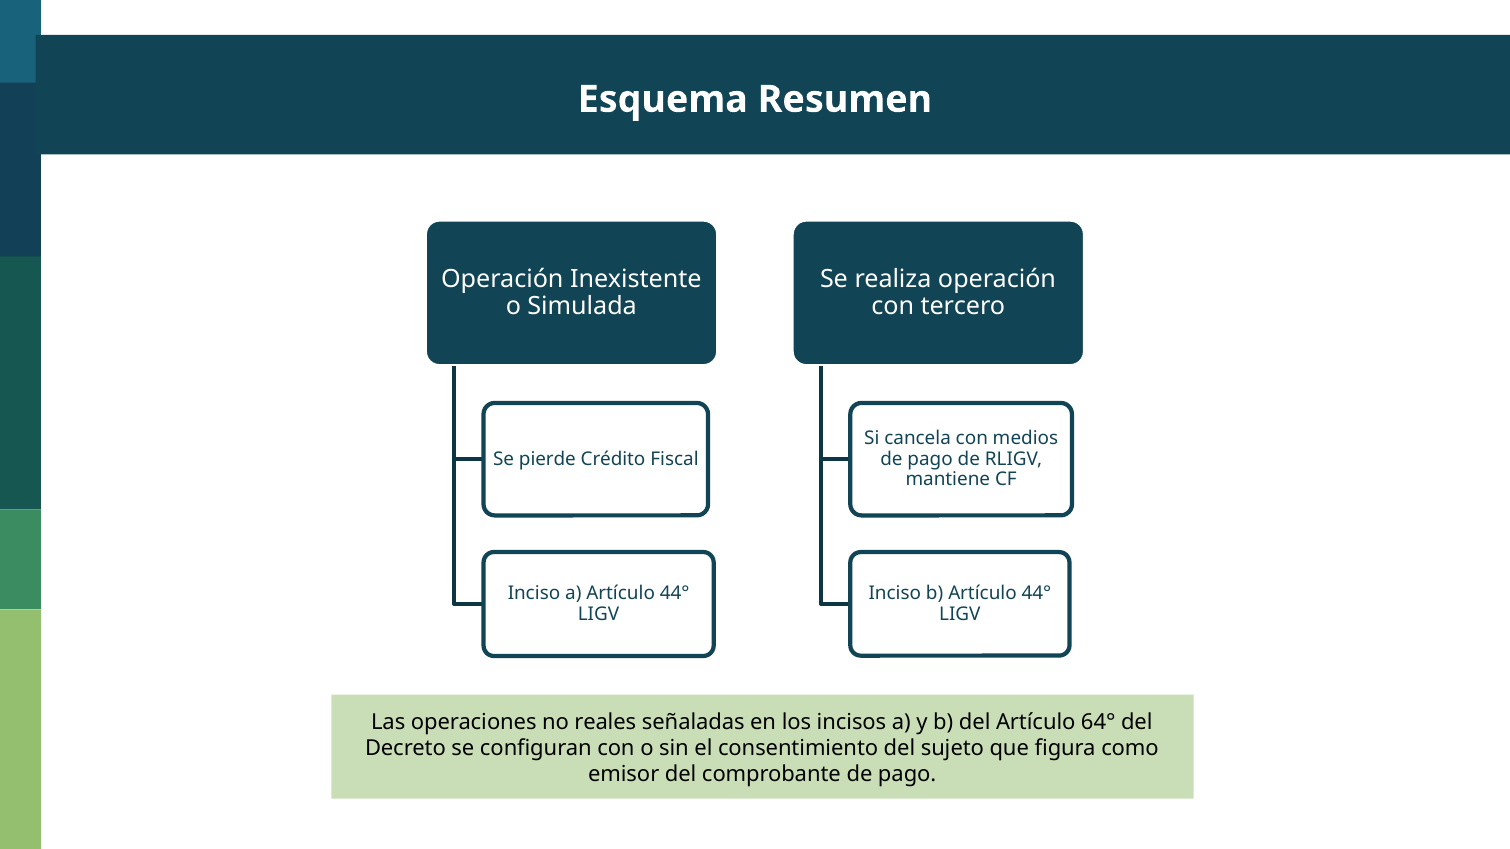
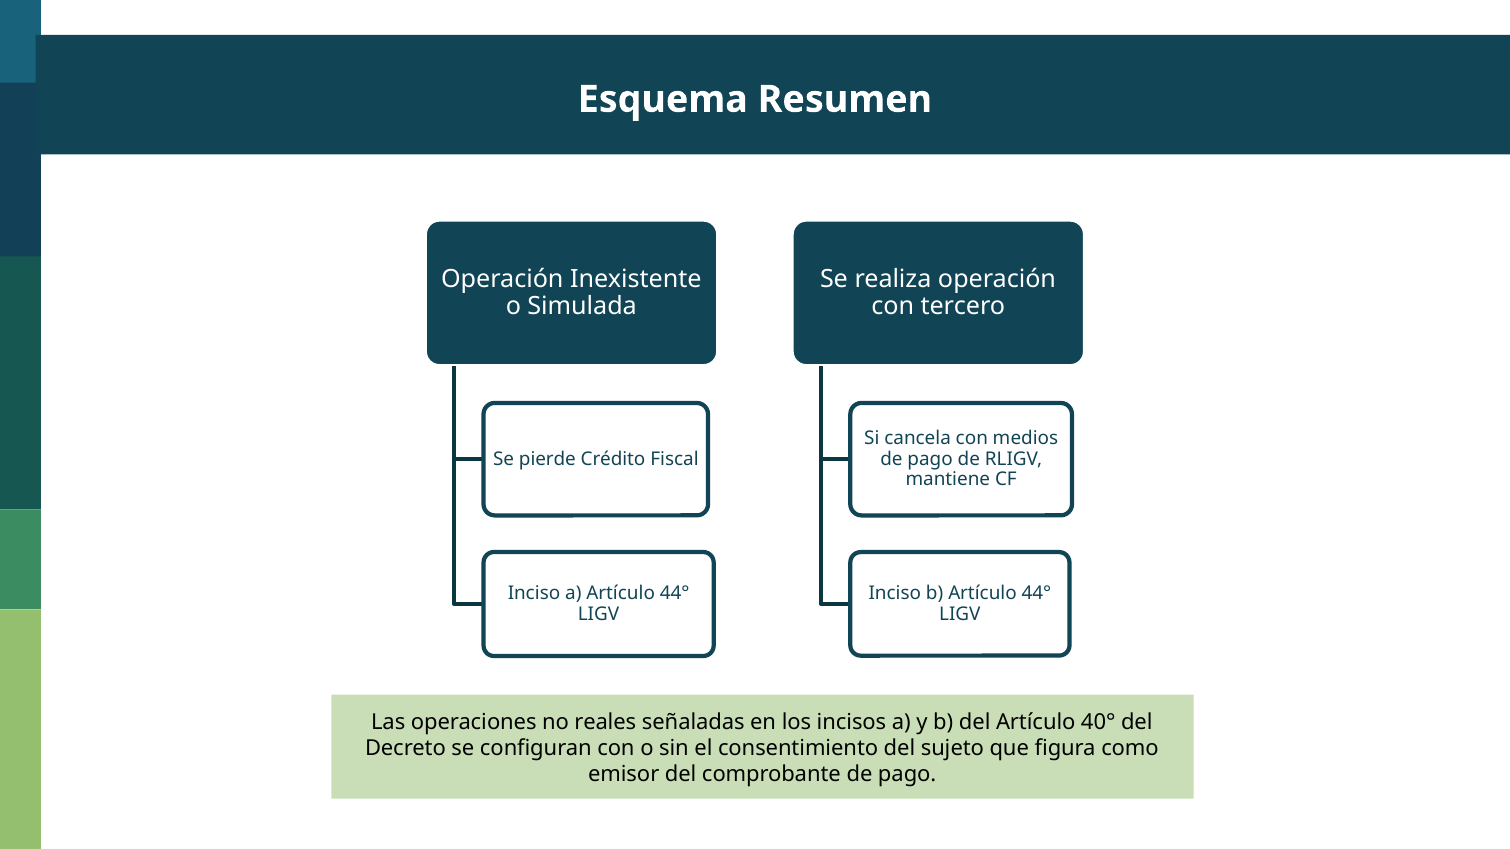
64°: 64° -> 40° (1098, 722)
